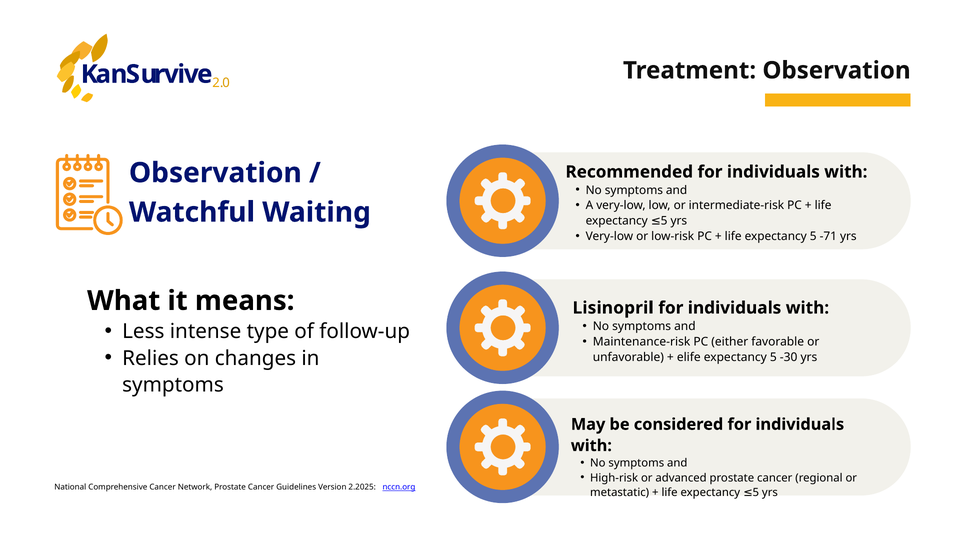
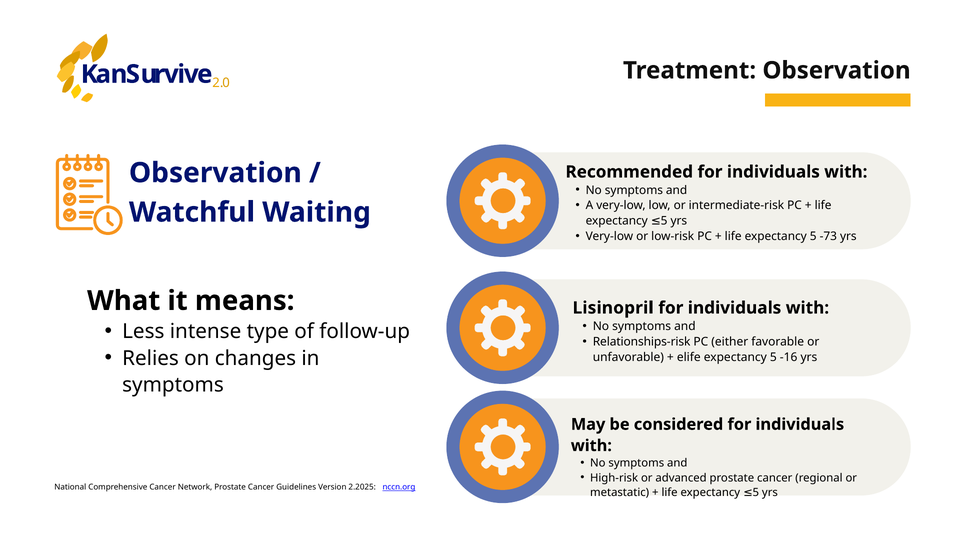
-71: -71 -> -73 (828, 236)
Maintenance-risk: Maintenance-risk -> Relationships-risk (642, 342)
-30: -30 -> -16 (789, 357)
